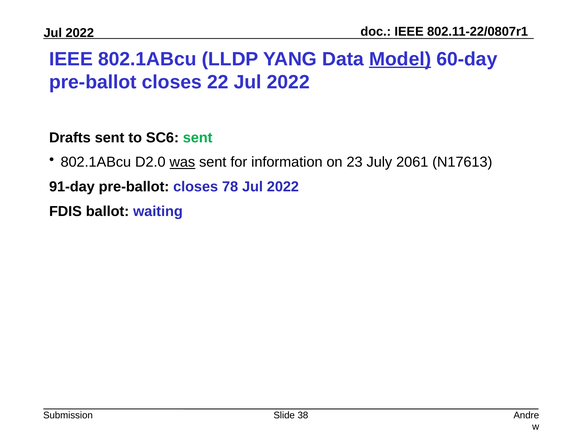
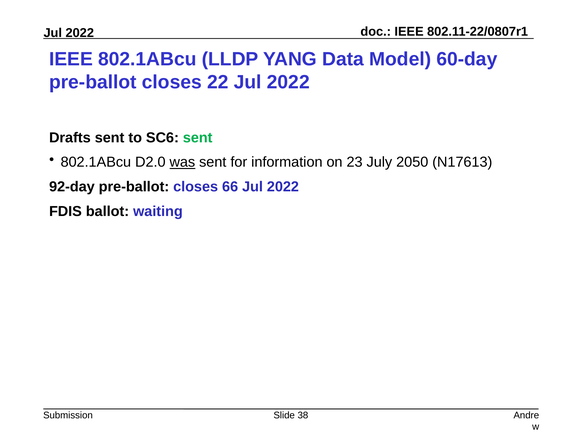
Model underline: present -> none (400, 59)
2061: 2061 -> 2050 (412, 162)
91-day: 91-day -> 92-day (72, 187)
78: 78 -> 66 (230, 187)
